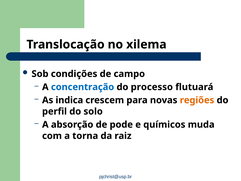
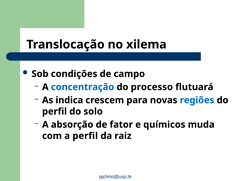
regiões colour: orange -> blue (197, 100)
pode: pode -> fator (121, 124)
a torna: torna -> perfil (85, 136)
